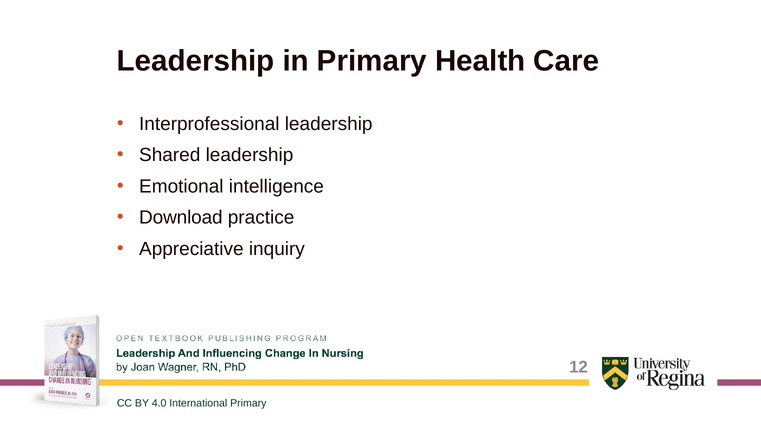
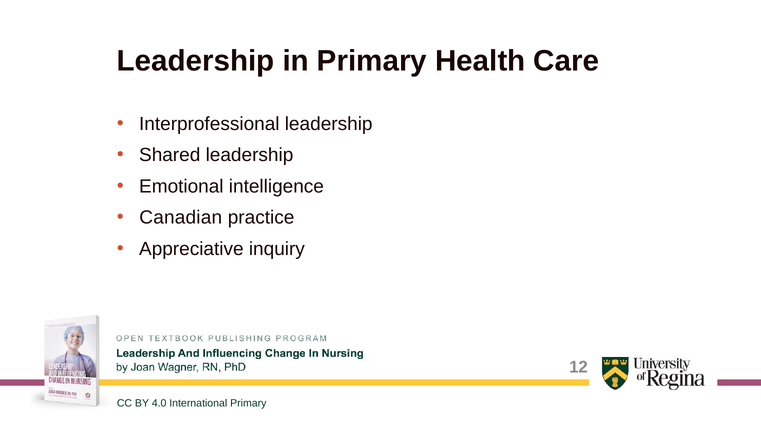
Download: Download -> Canadian (181, 218)
